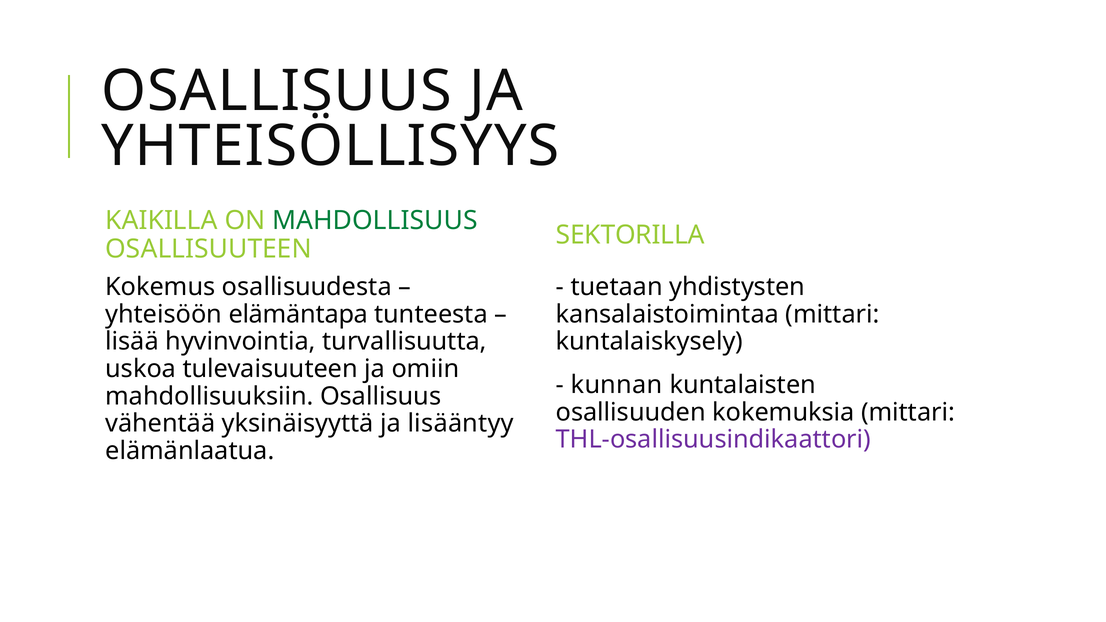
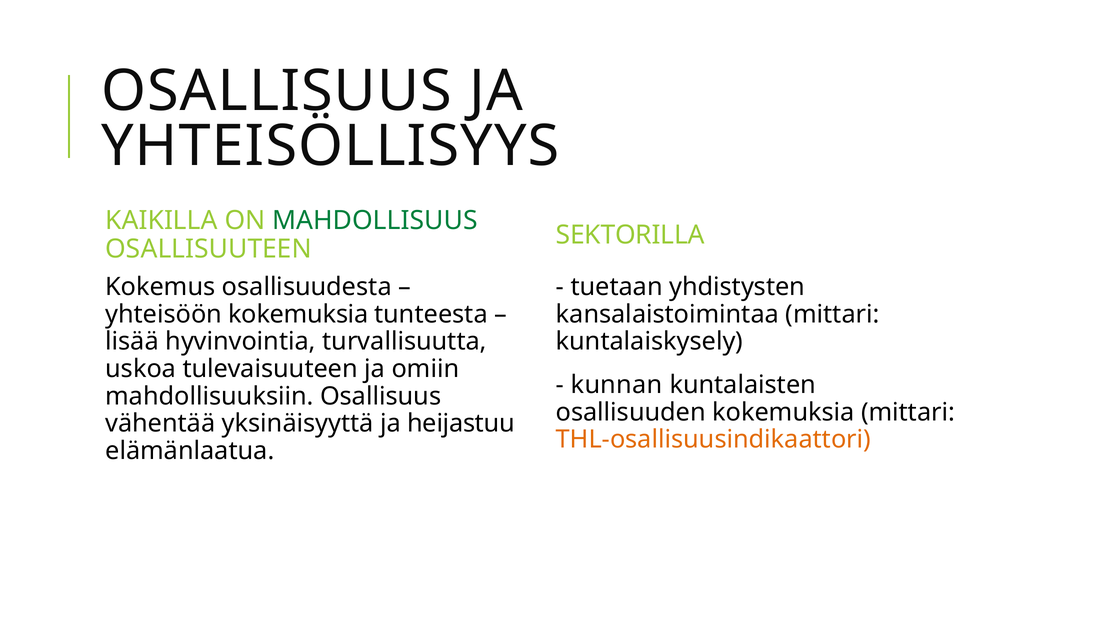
yhteisöön elämäntapa: elämäntapa -> kokemuksia (298, 314)
lisääntyy: lisääntyy -> heijastuu (461, 424)
THL-osallisuusindikaattori colour: purple -> orange (713, 440)
